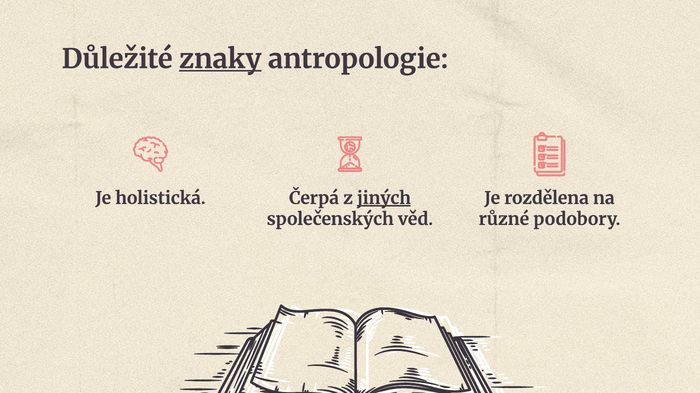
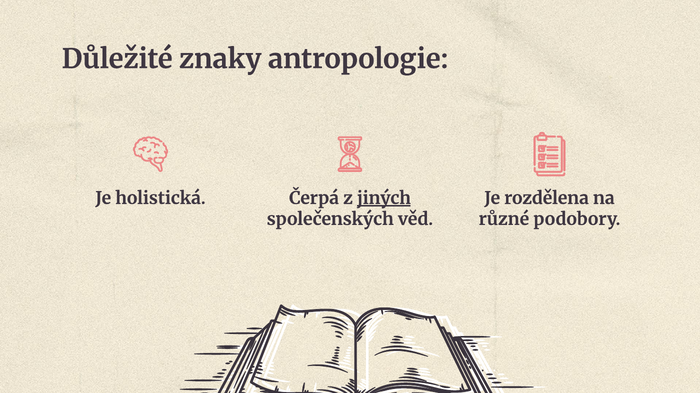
znaky underline: present -> none (220, 59)
